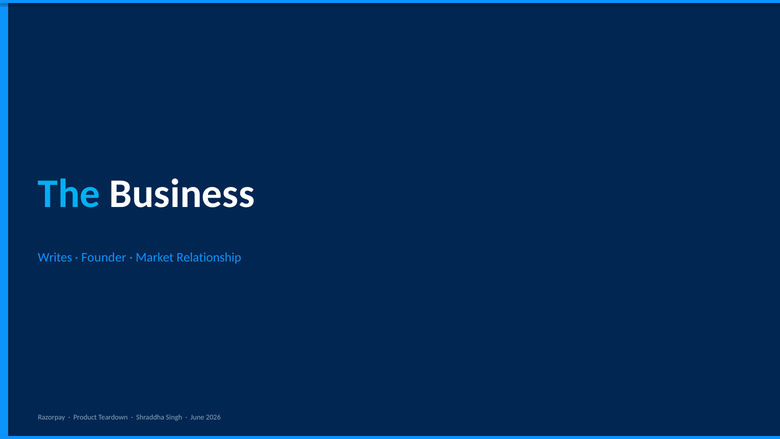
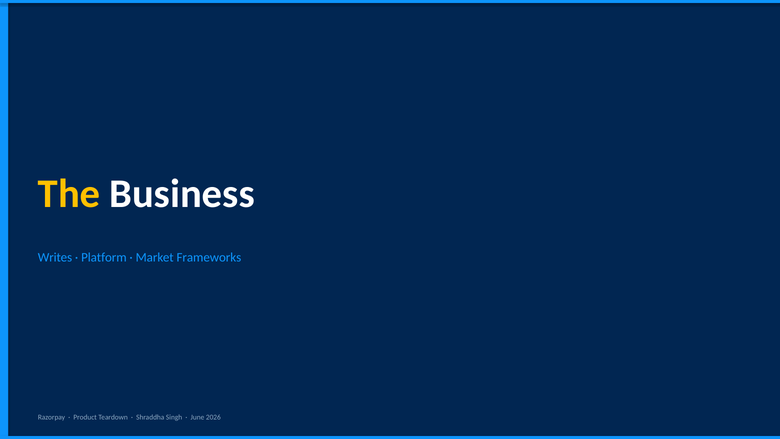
The colour: light blue -> yellow (69, 194)
Founder: Founder -> Platform (104, 257)
Relationship: Relationship -> Frameworks (209, 257)
